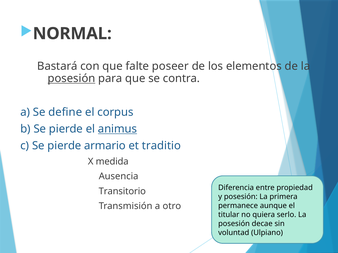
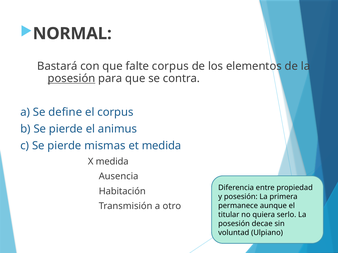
falte poseer: poseer -> corpus (170, 66)
animus underline: present -> none (117, 129)
armario: armario -> mismas (105, 146)
et traditio: traditio -> medida (162, 146)
Transitorio: Transitorio -> Habitación (122, 192)
